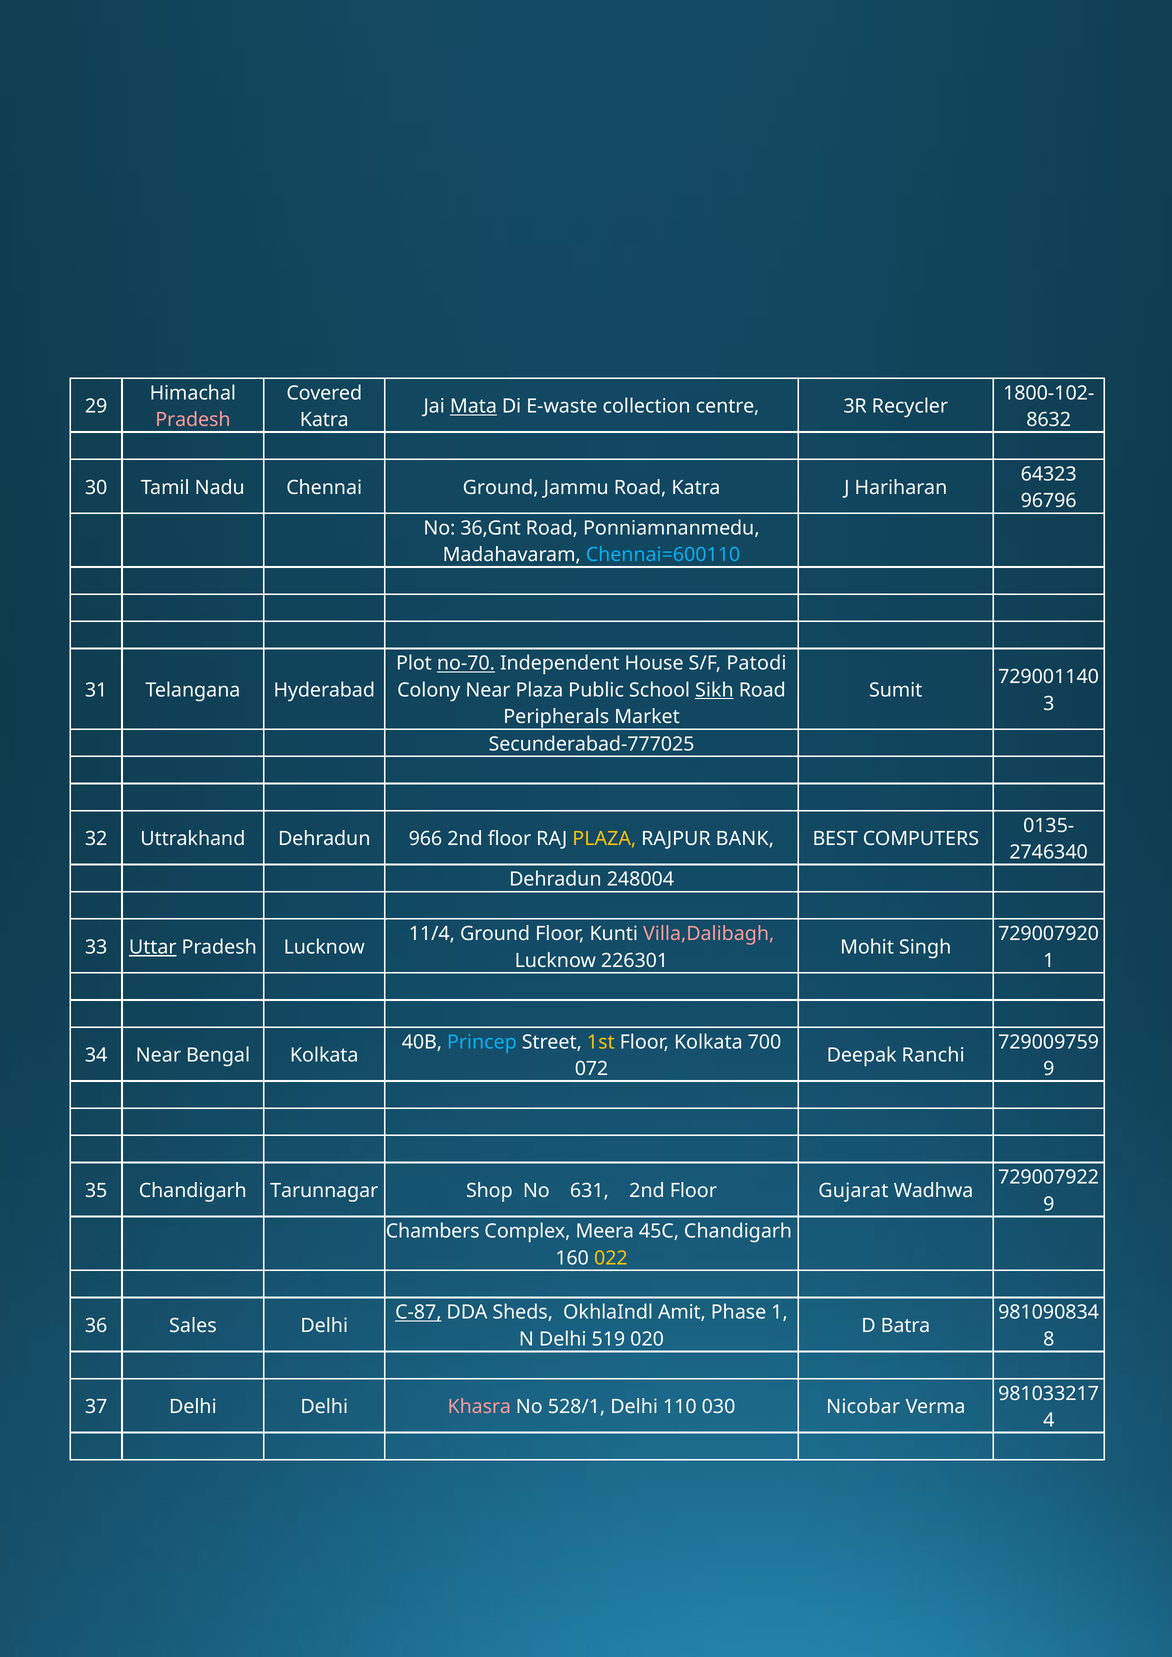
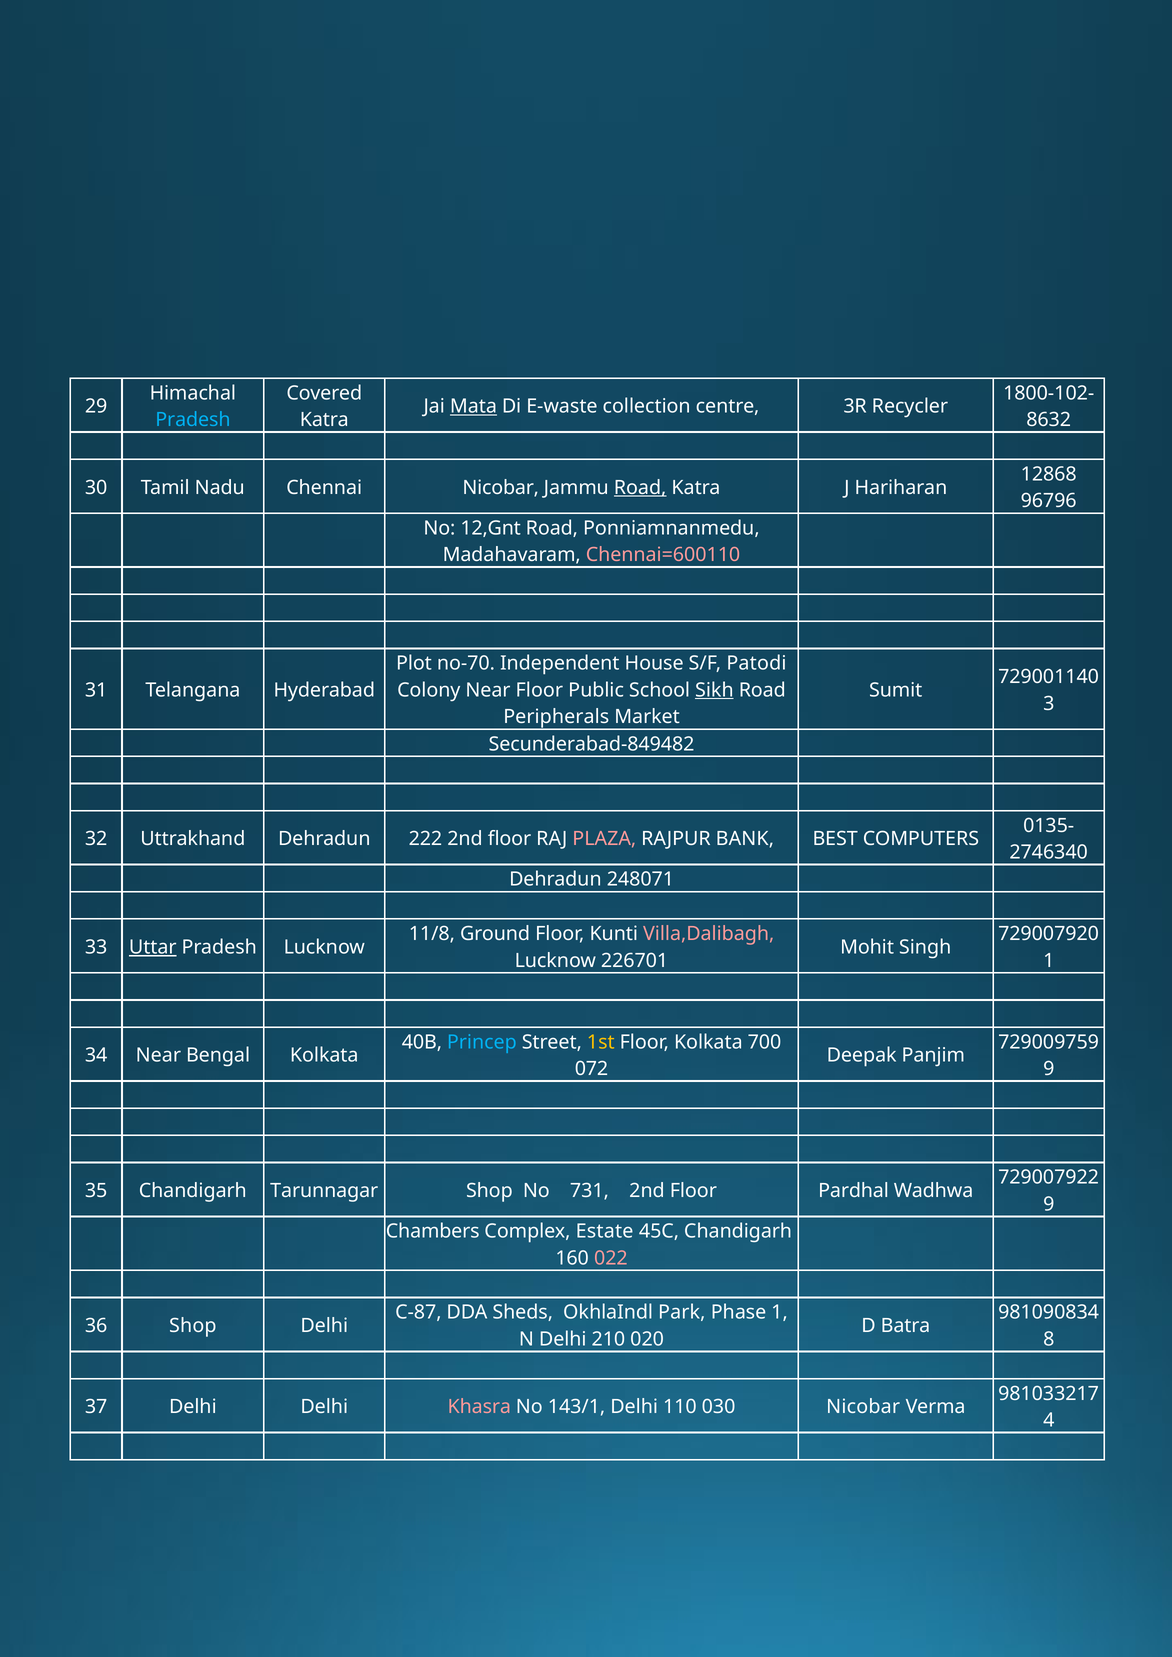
Pradesh colour: pink -> light blue (193, 420)
64323: 64323 -> 12868 (1049, 474)
Chennai Ground: Ground -> Nicobar (501, 488)
Road underline: none -> present (640, 488)
36,Gnt: 36,Gnt -> 12,Gnt (491, 528)
Chennai=600110 colour: light blue -> pink (663, 555)
no-70 underline: present -> none (466, 664)
Near Plaza: Plaza -> Floor (539, 690)
Secunderabad-777025: Secunderabad-777025 -> Secunderabad-849482 (592, 744)
966: 966 -> 222 (425, 839)
PLAZA colour: yellow -> pink (604, 839)
248004: 248004 -> 248071 (640, 880)
11/4: 11/4 -> 11/8 (432, 934)
226301: 226301 -> 226701 (635, 961)
Ranchi: Ranchi -> Panjim (933, 1056)
631: 631 -> 731 (589, 1191)
Gujarat: Gujarat -> Pardhal (854, 1191)
Meera: Meera -> Estate (605, 1232)
022 colour: yellow -> pink (611, 1259)
C-87 underline: present -> none (418, 1313)
Amit: Amit -> Park (682, 1313)
36 Sales: Sales -> Shop (193, 1326)
519: 519 -> 210 (608, 1340)
528/1: 528/1 -> 143/1 (577, 1407)
